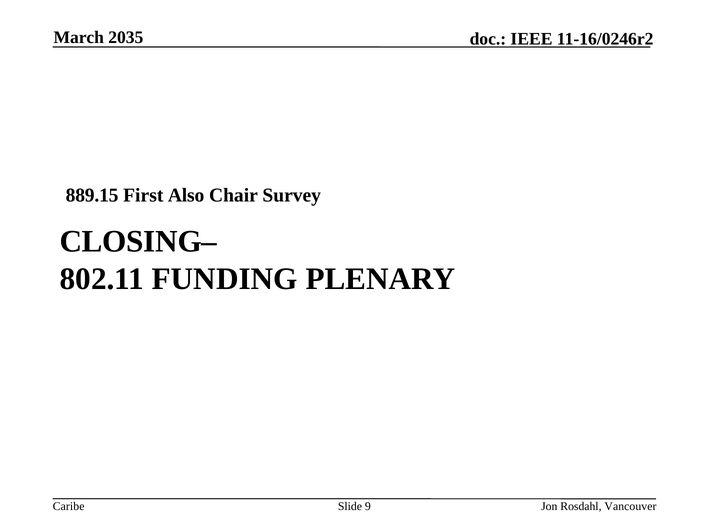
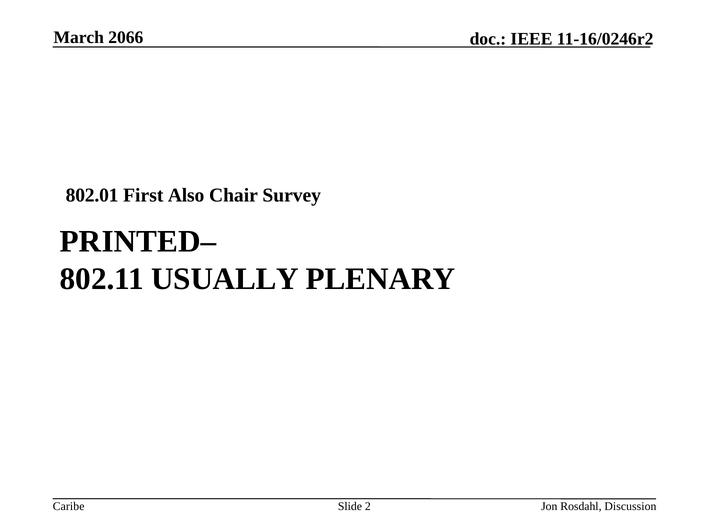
2035: 2035 -> 2066 (126, 38)
889.15: 889.15 -> 802.01 (92, 195)
CLOSING–: CLOSING– -> PRINTED– (138, 241)
FUNDING: FUNDING -> USUALLY (225, 279)
9: 9 -> 2 (368, 506)
Vancouver: Vancouver -> Discussion (630, 506)
